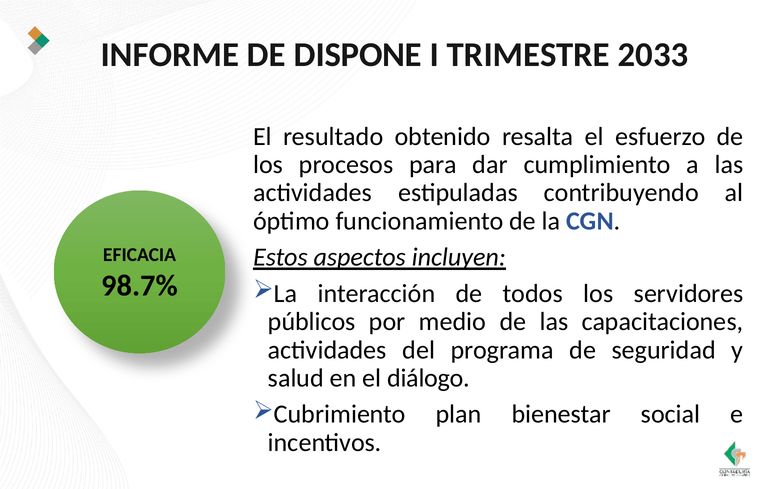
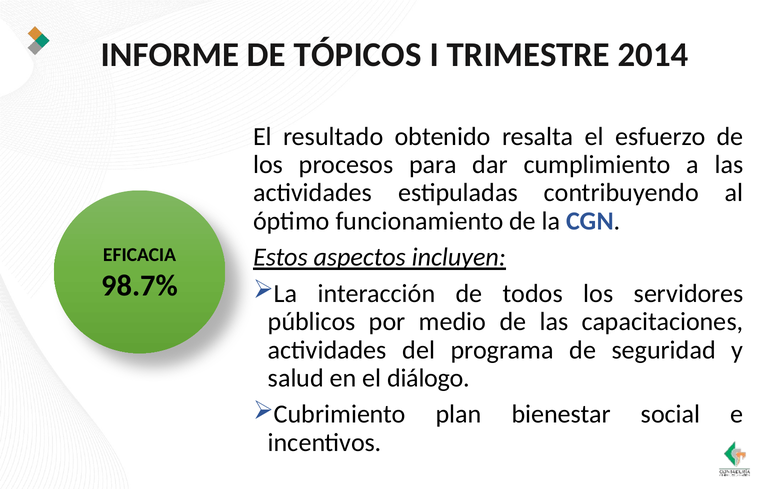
DISPONE: DISPONE -> TÓPICOS (358, 55)
2033: 2033 -> 2014 (653, 55)
